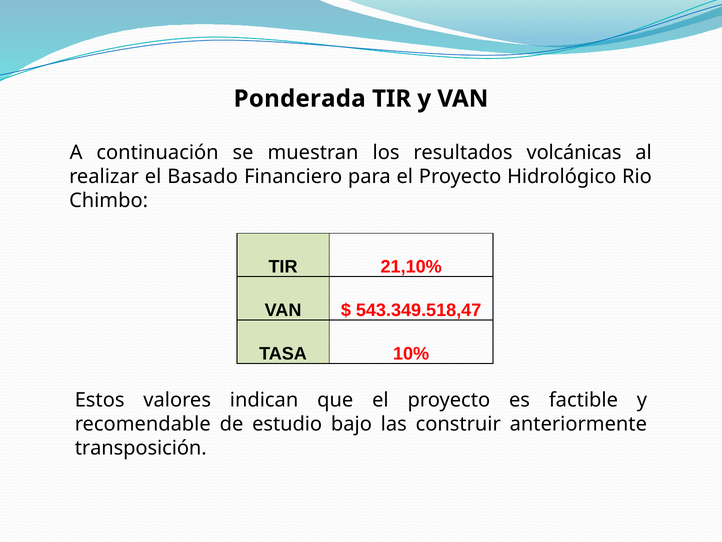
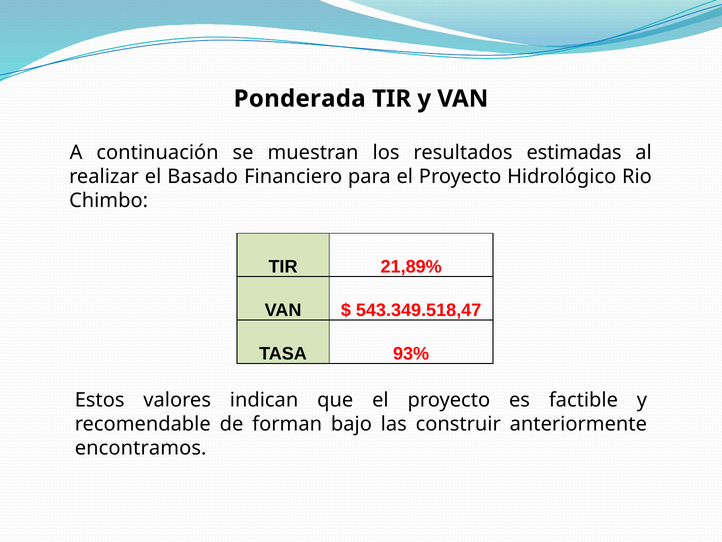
volcánicas: volcánicas -> estimadas (574, 152)
21,10%: 21,10% -> 21,89% (411, 267)
10%: 10% -> 93% (411, 353)
estudio: estudio -> forman (287, 424)
transposición: transposición -> encontramos (141, 448)
